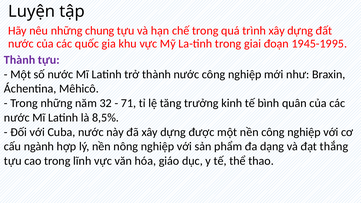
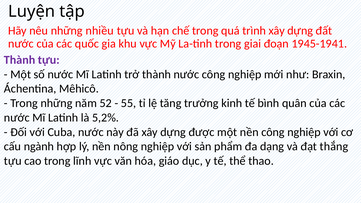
chung: chung -> nhiều (100, 31)
1945-1995: 1945-1995 -> 1945-1941 (319, 44)
32: 32 -> 52 (106, 103)
71: 71 -> 55 (129, 103)
8,5%: 8,5% -> 5,2% (106, 118)
